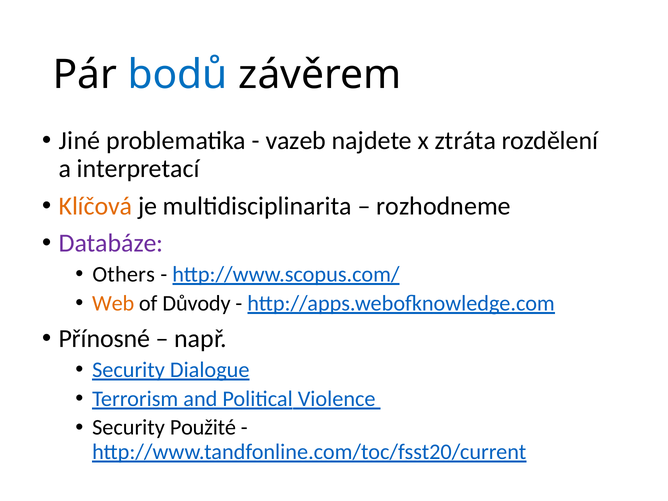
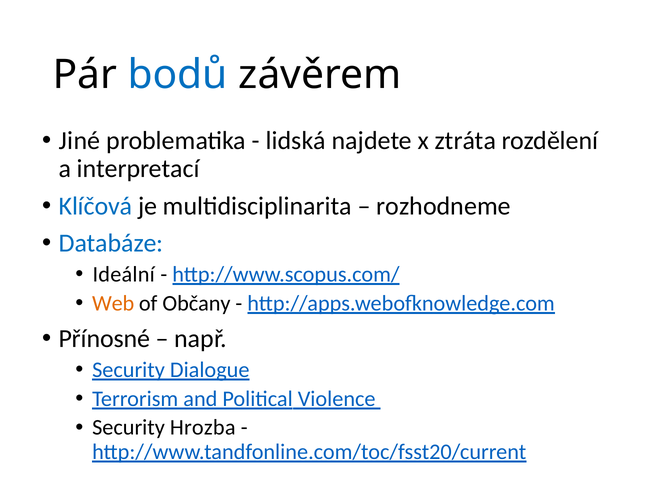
vazeb: vazeb -> lidská (296, 141)
Klíčová colour: orange -> blue (96, 206)
Databáze colour: purple -> blue (111, 243)
Others: Others -> Ideální (124, 274)
Důvody: Důvody -> Občany (196, 303)
Použité: Použité -> Hrozba (203, 428)
